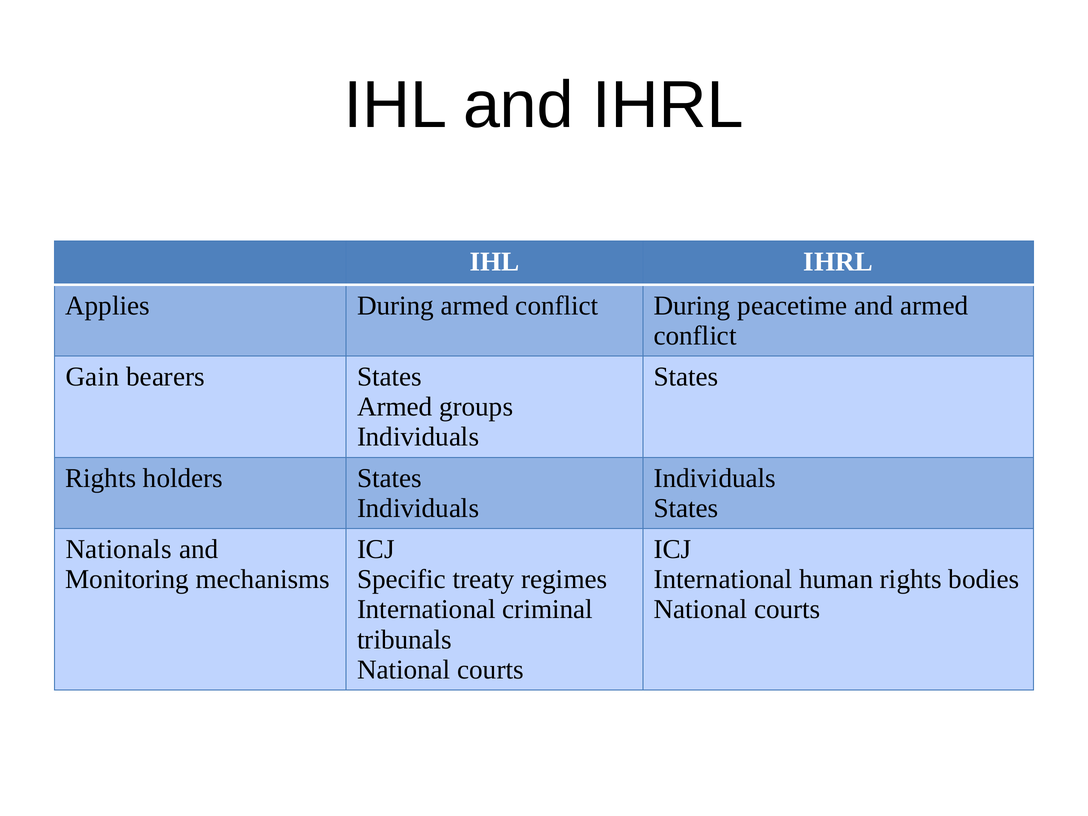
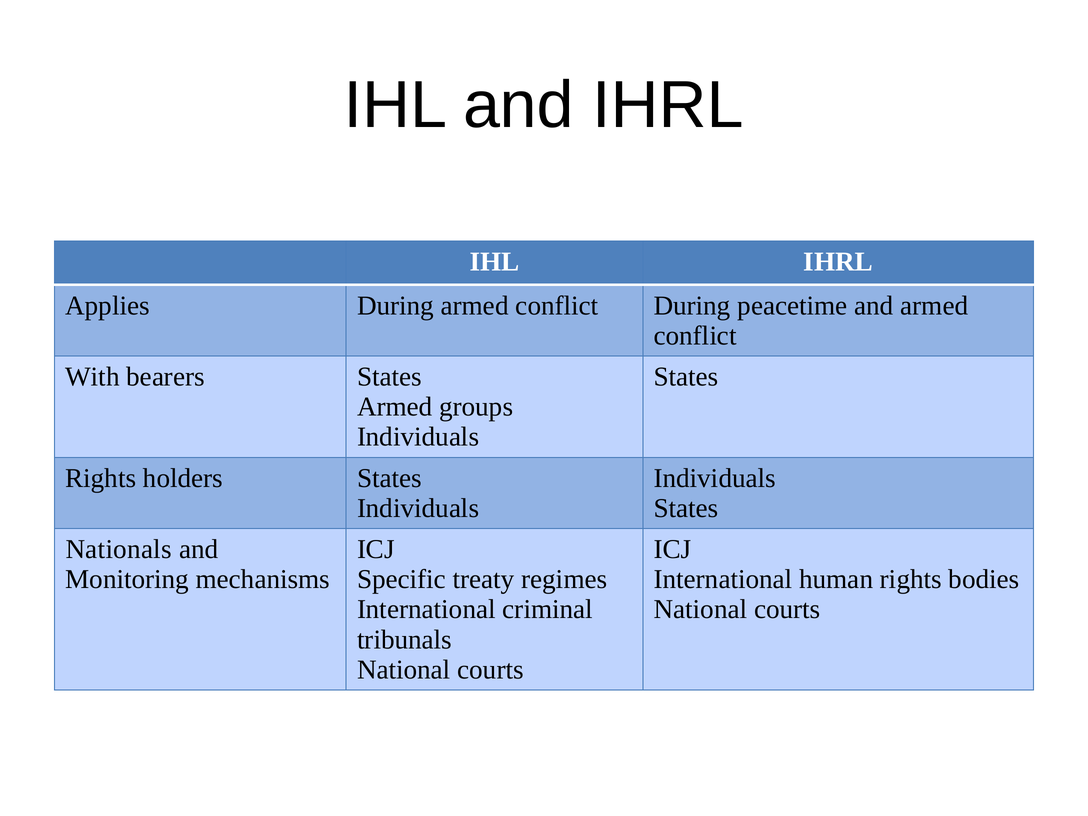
Gain: Gain -> With (92, 377)
